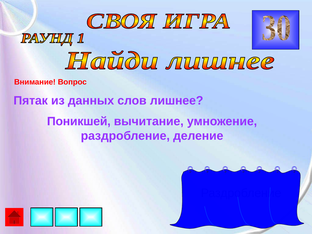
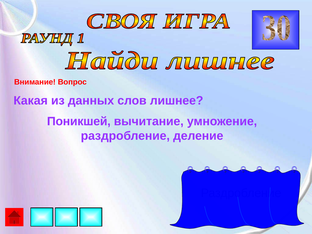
Пятак: Пятак -> Какая (31, 101)
